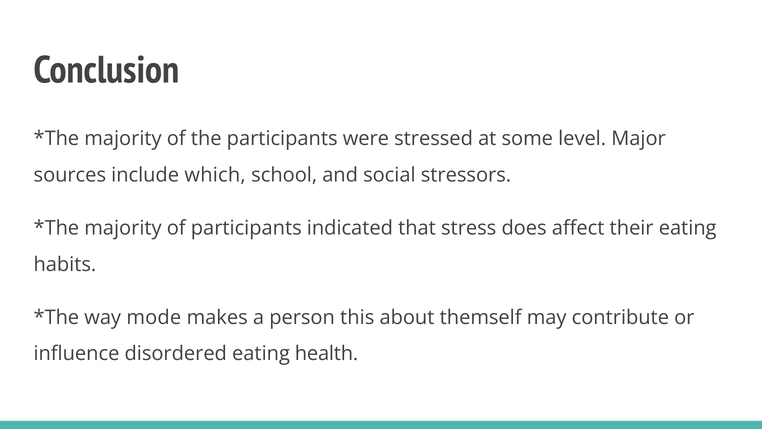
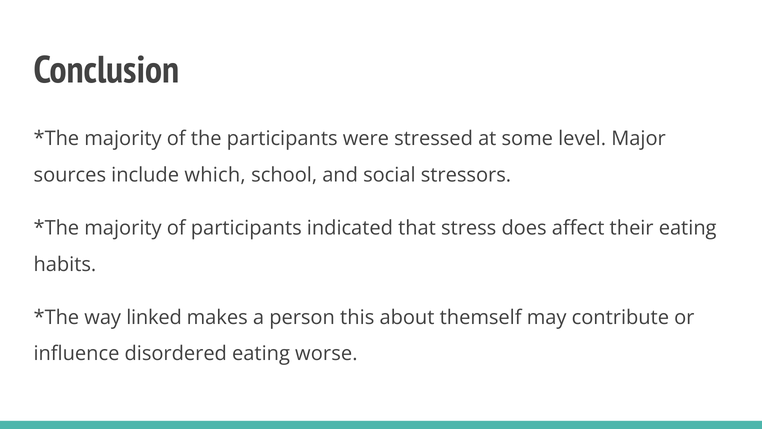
mode: mode -> linked (154, 317)
health: health -> worse (326, 353)
